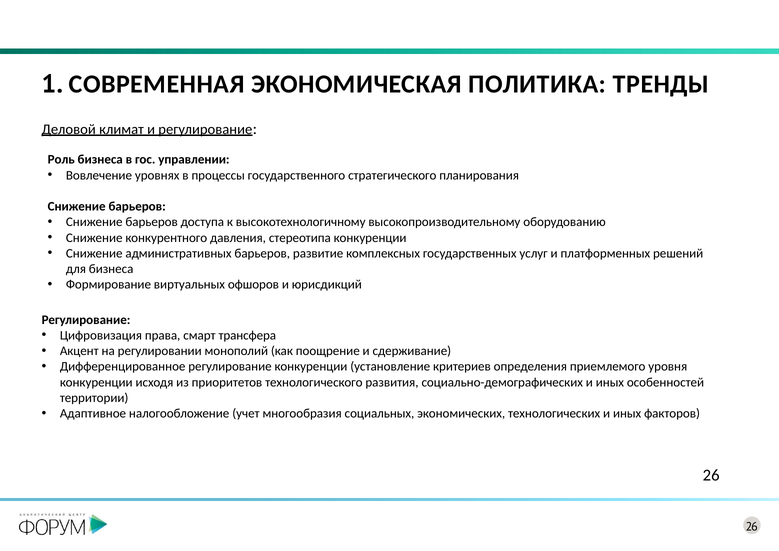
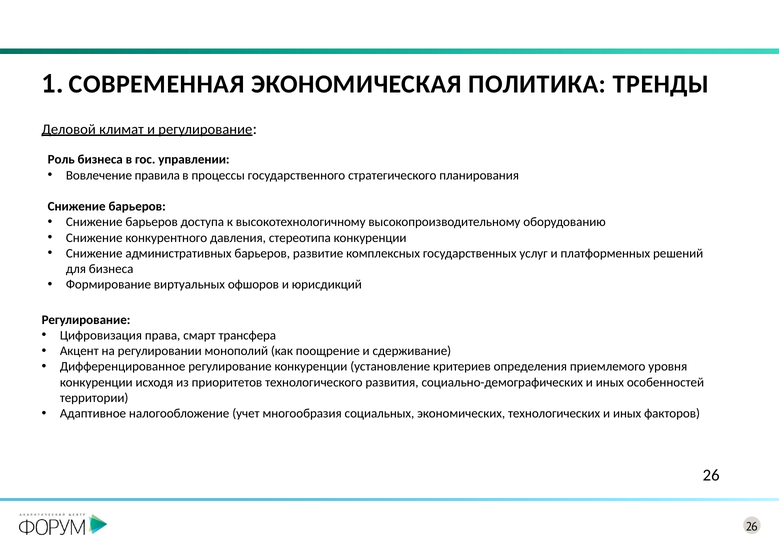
уровнях: уровнях -> правила (157, 175)
